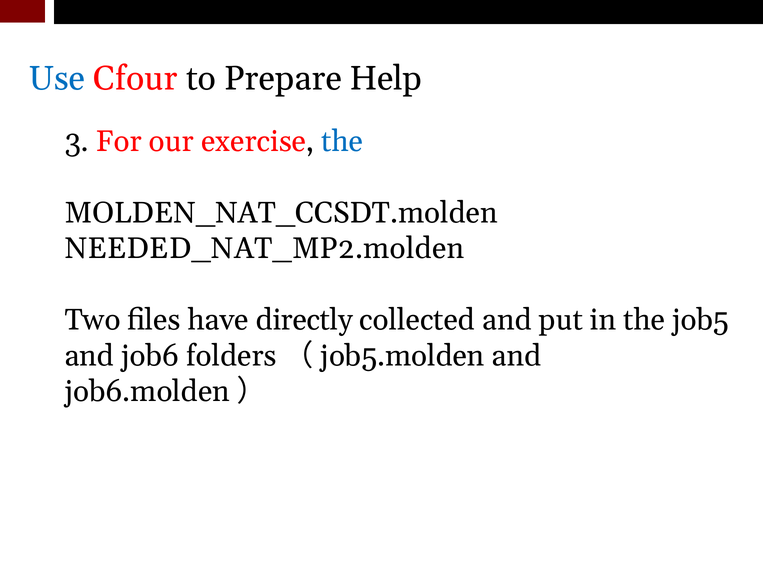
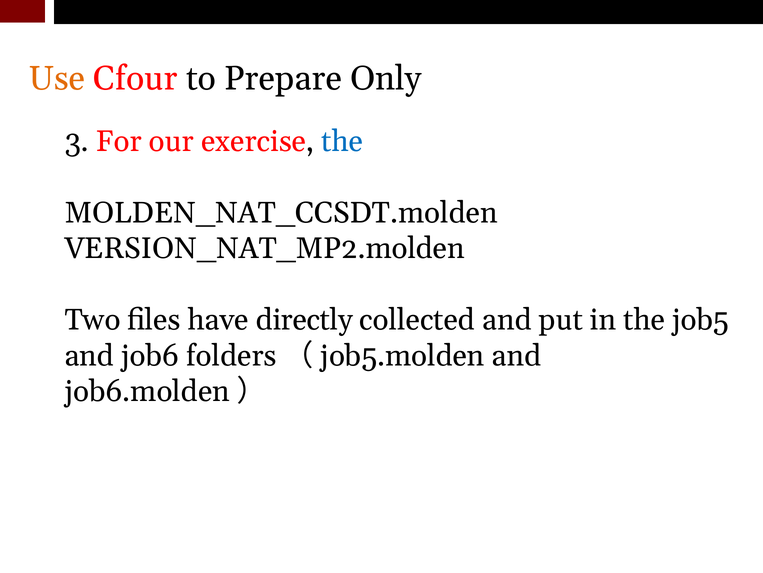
Use colour: blue -> orange (57, 78)
Help: Help -> Only (386, 78)
NEEDED_NAT_MP2.molden: NEEDED_NAT_MP2.molden -> VERSION_NAT_MP2.molden (265, 248)
